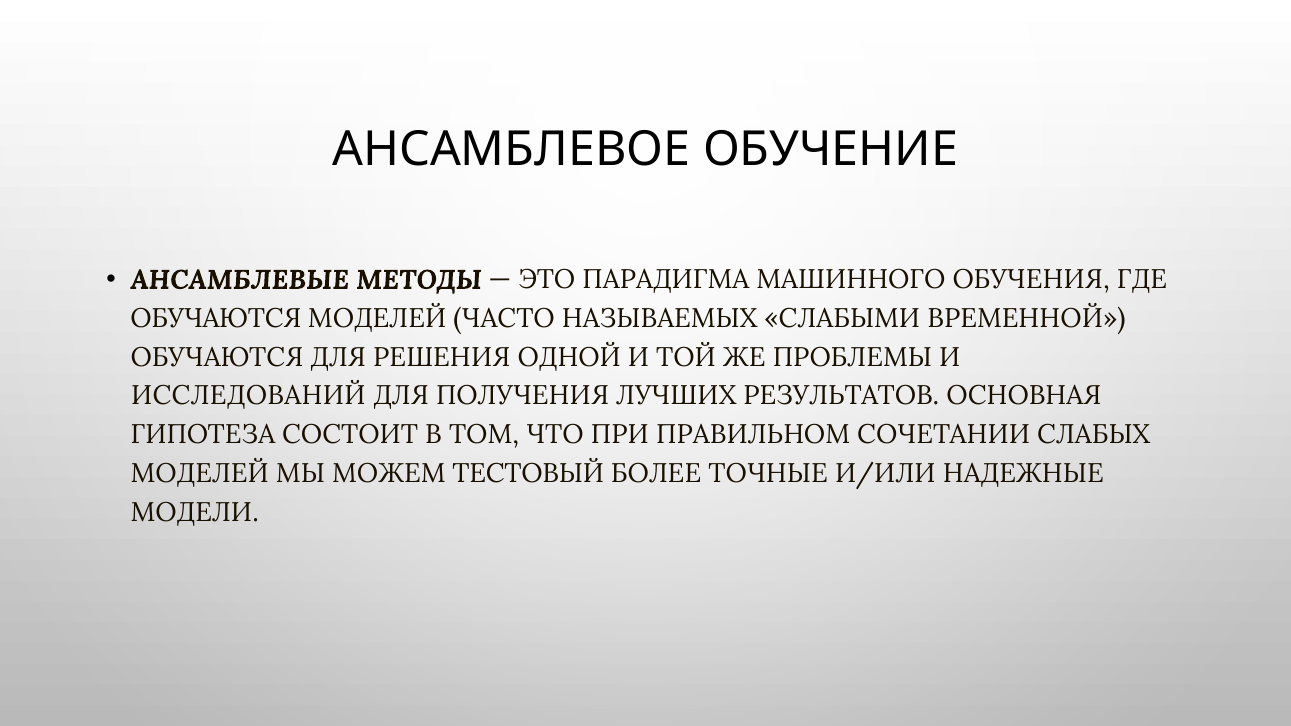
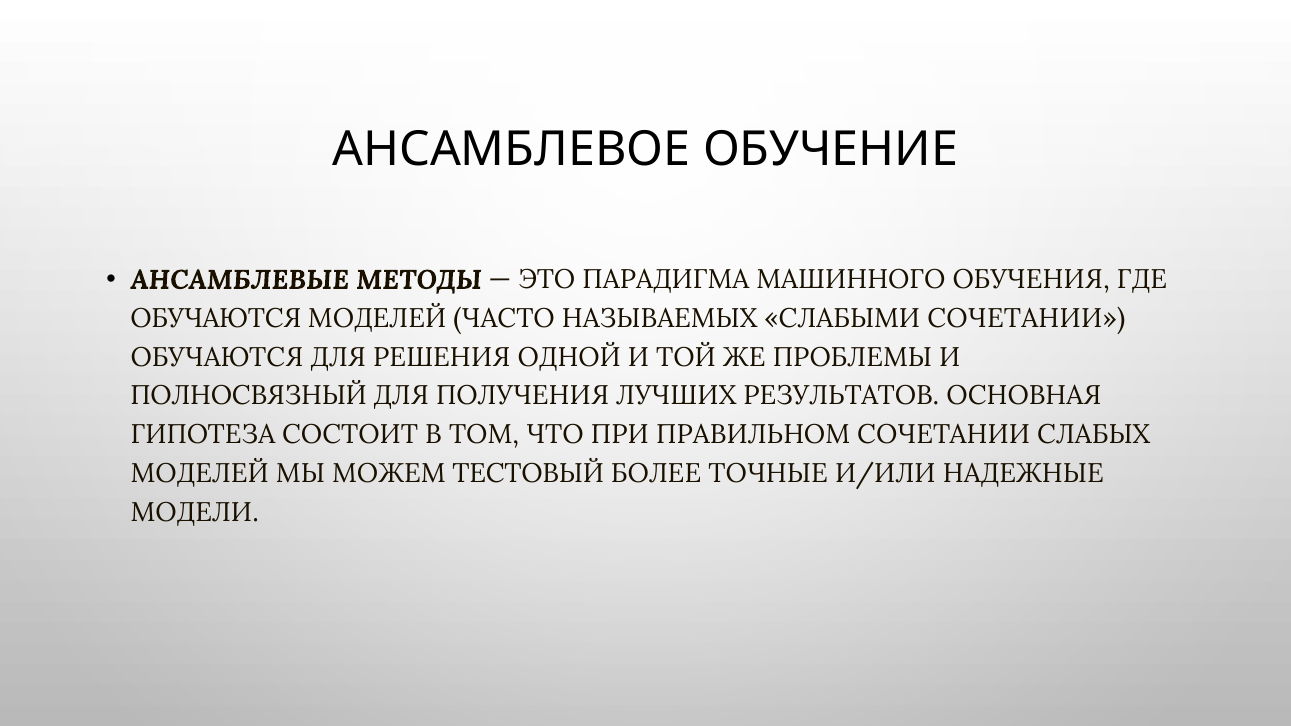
СЛАБЫМИ ВРЕМЕННОЙ: ВРЕМЕННОЙ -> СОЧЕТАНИИ (1026, 319)
ИССЛЕДОВАНИЙ: ИССЛЕДОВАНИЙ -> ПОЛНОСВЯЗНЫЙ (249, 396)
